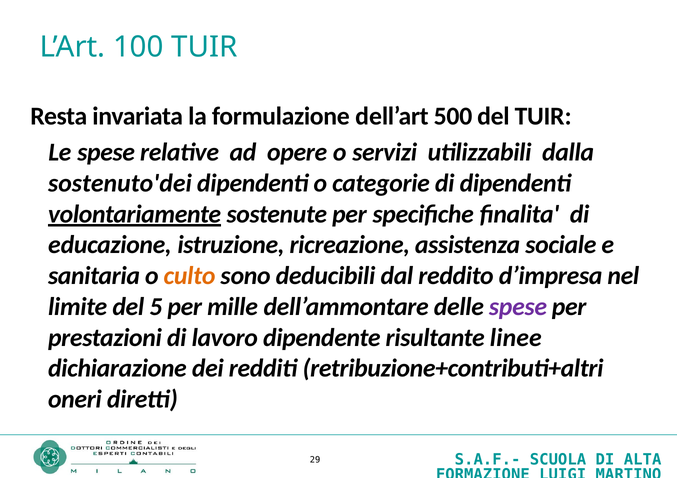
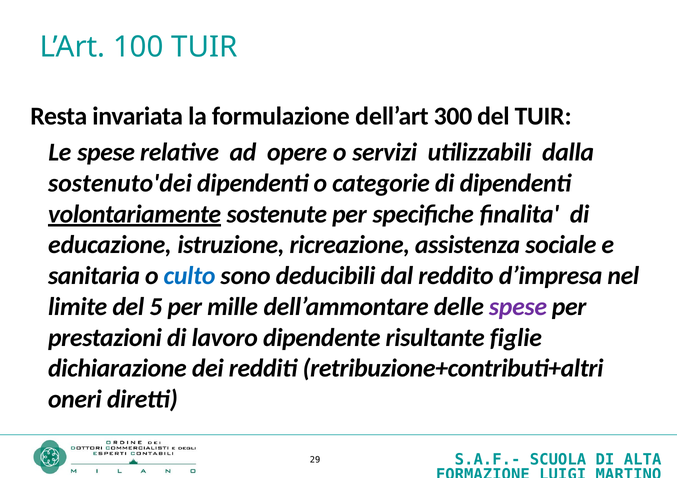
500: 500 -> 300 (453, 117)
culto colour: orange -> blue (190, 276)
linee: linee -> figlie (516, 338)
